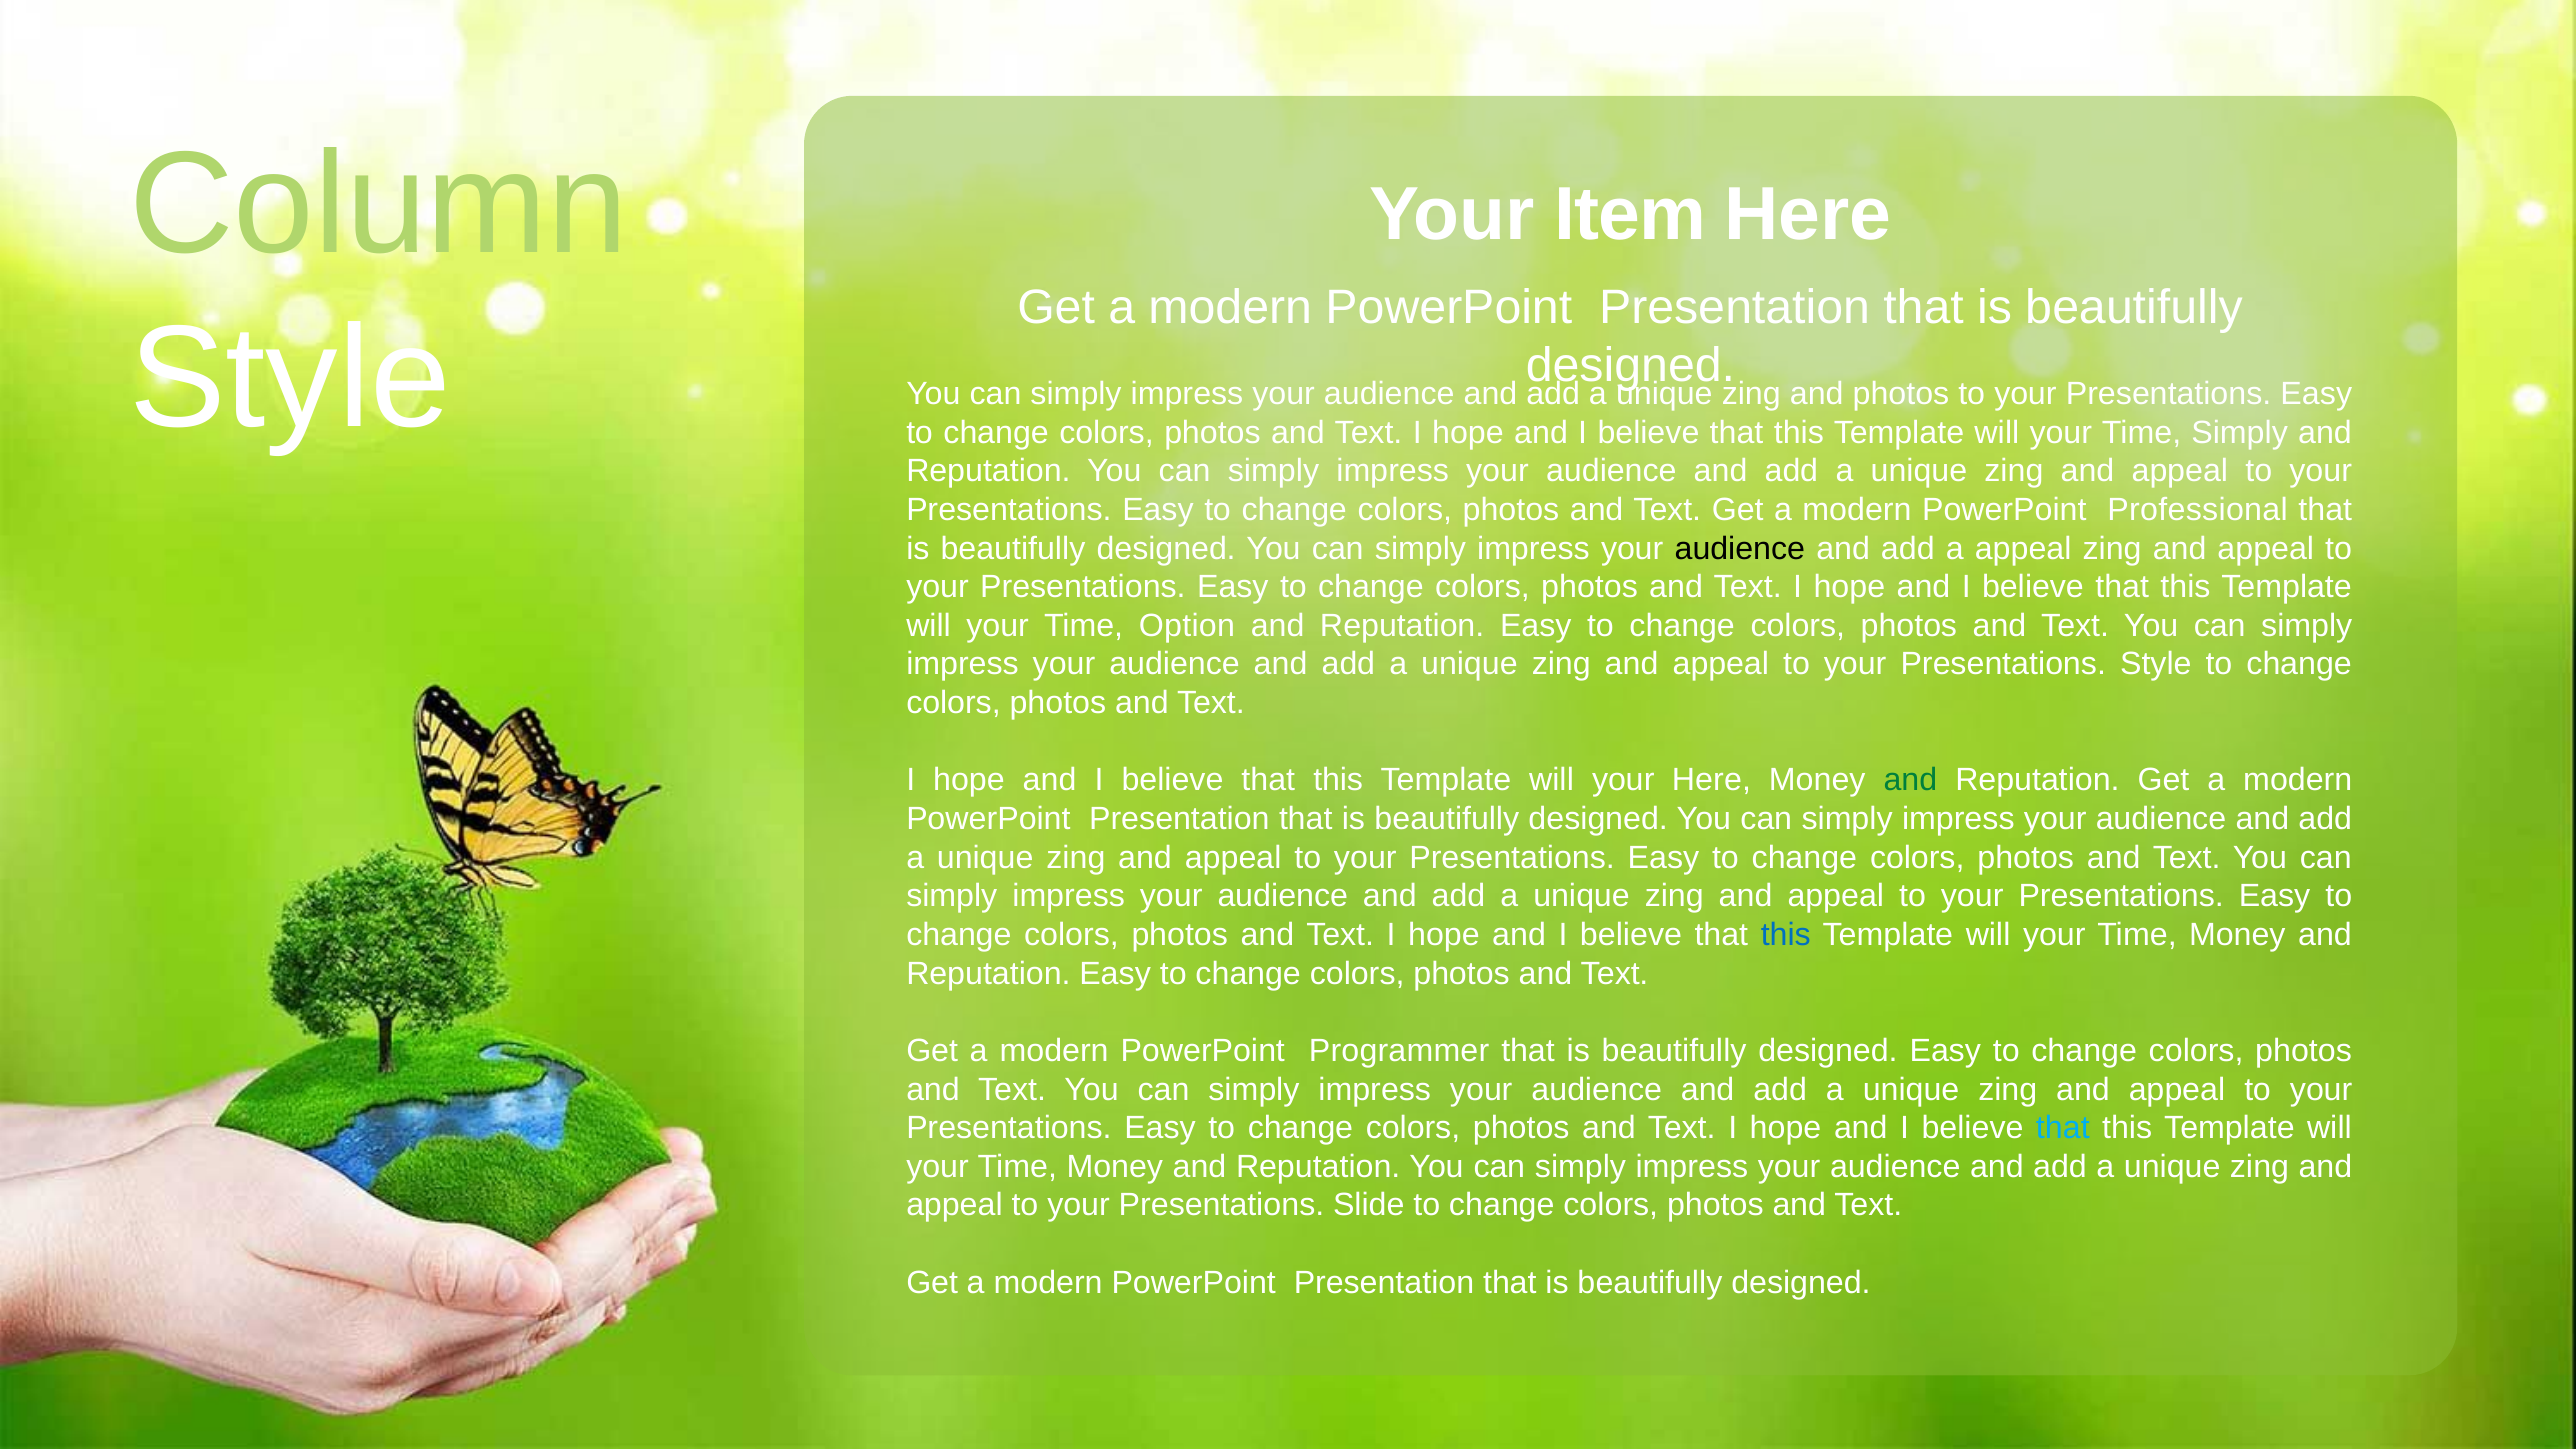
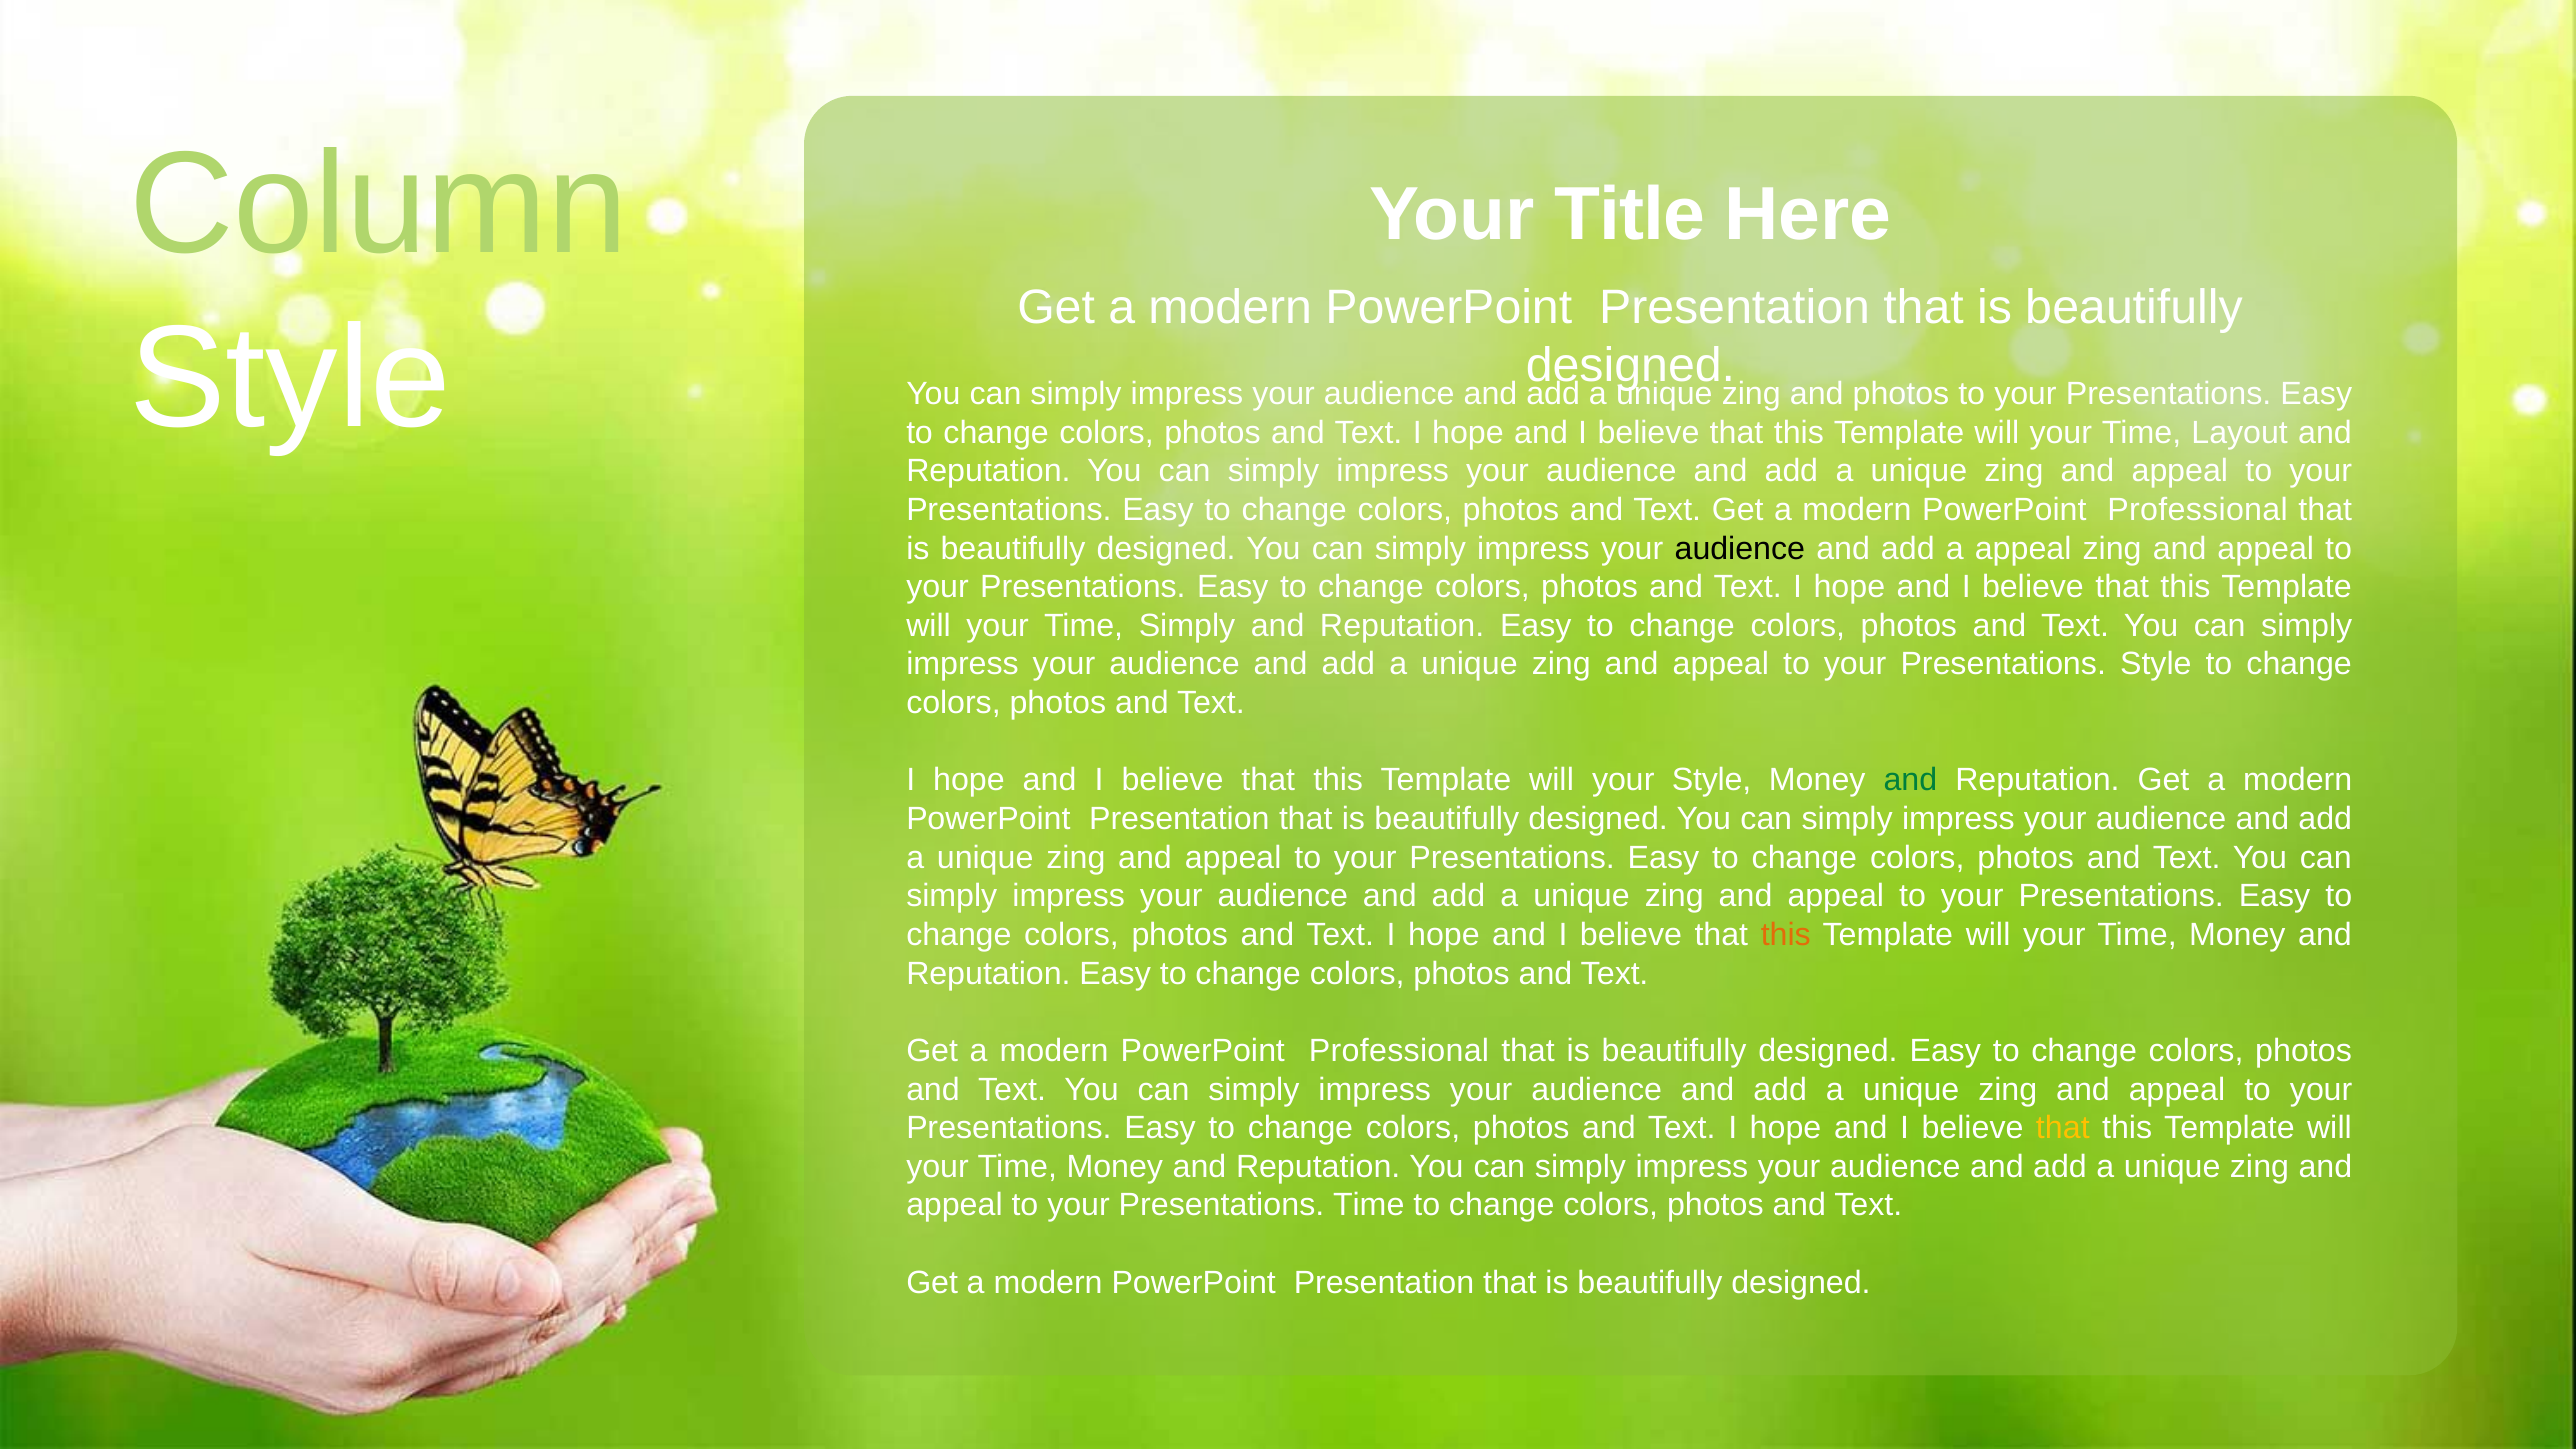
Item: Item -> Title (1630, 215)
Time Simply: Simply -> Layout (2240, 433)
Time Option: Option -> Simply (1187, 626)
your Here: Here -> Style (1712, 780)
this colour: blue -> orange (1786, 935)
Programmer: Programmer -> Professional (1399, 1051)
that colour: light blue -> yellow (2063, 1128)
Presentations Slide: Slide -> Time (1369, 1205)
